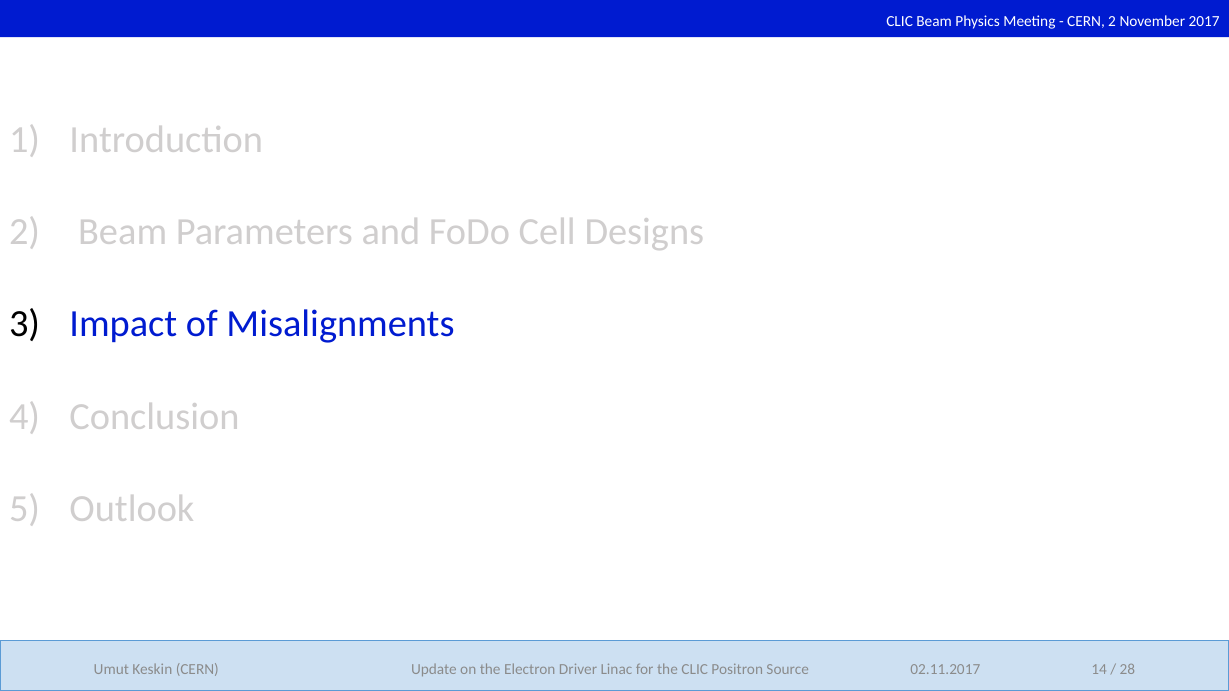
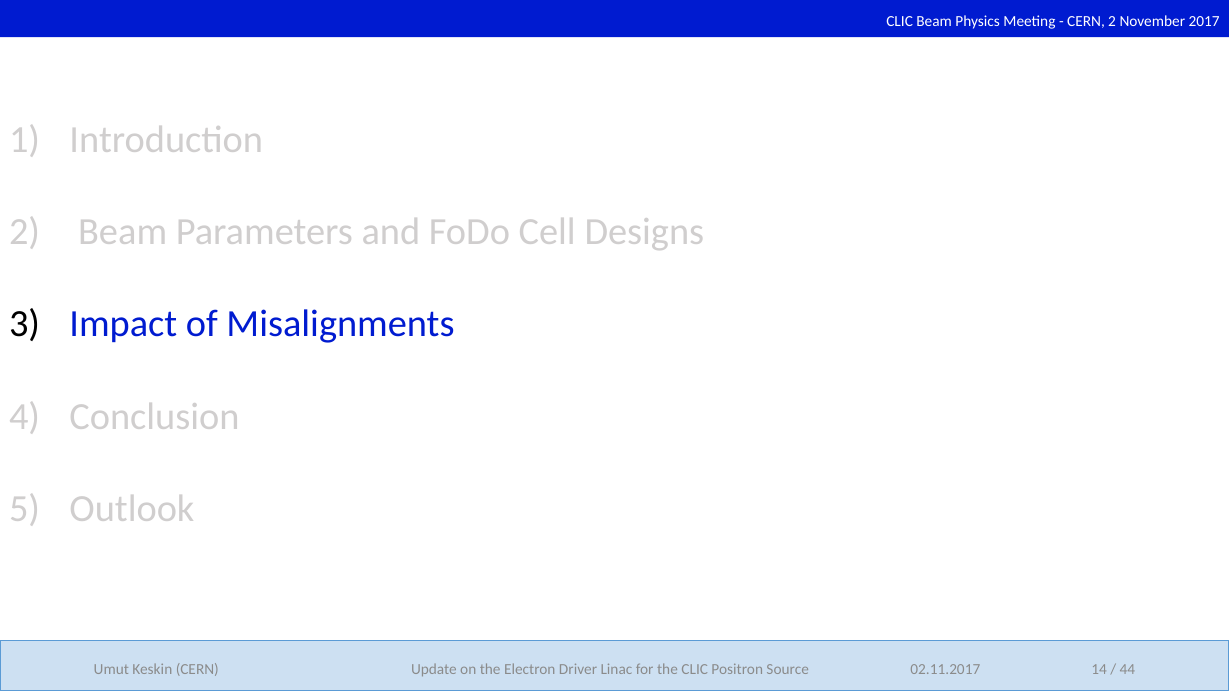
28: 28 -> 44 (1127, 669)
